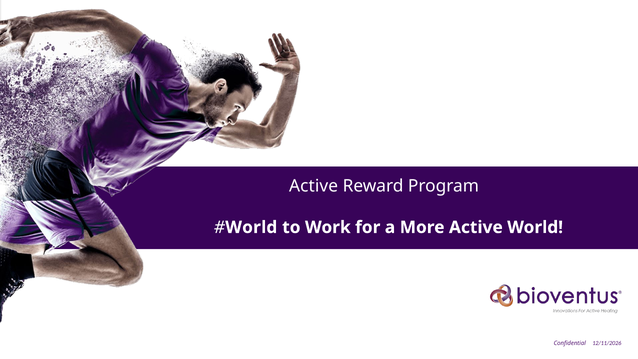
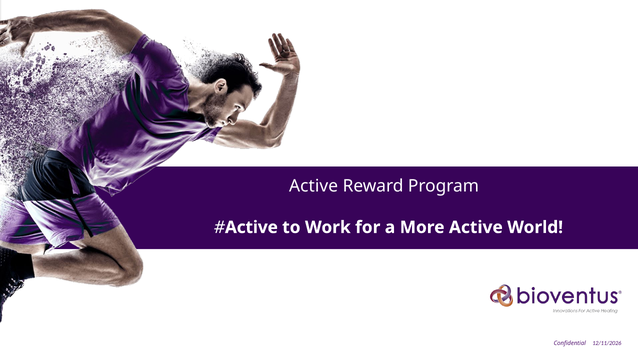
World: World -> Active (251, 227)
